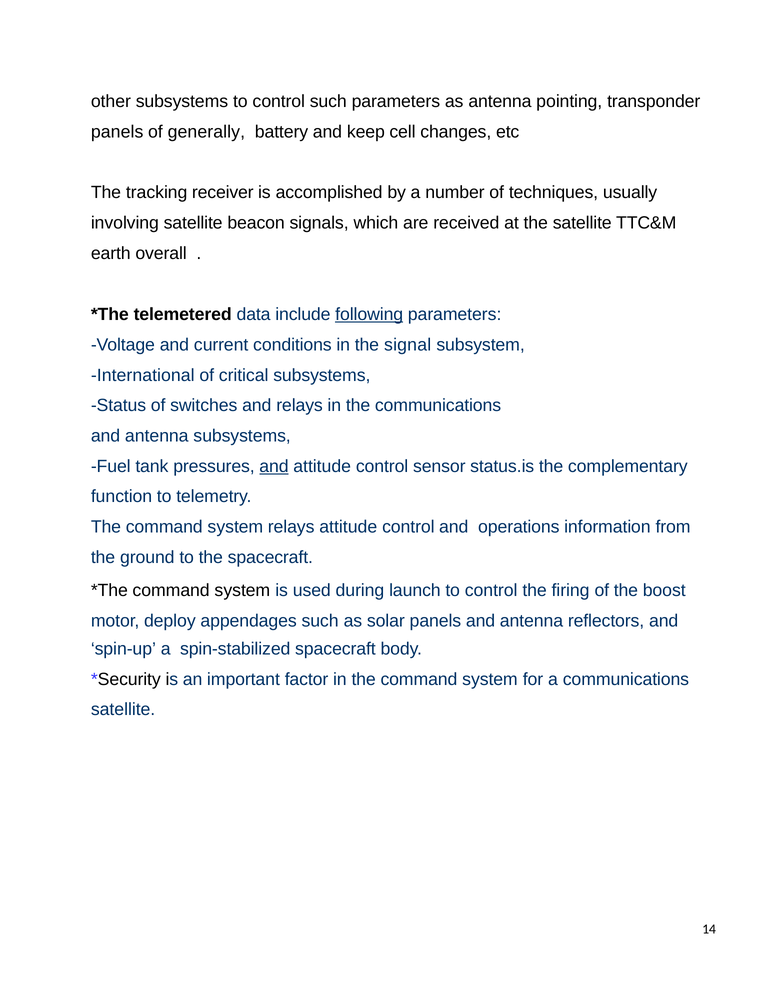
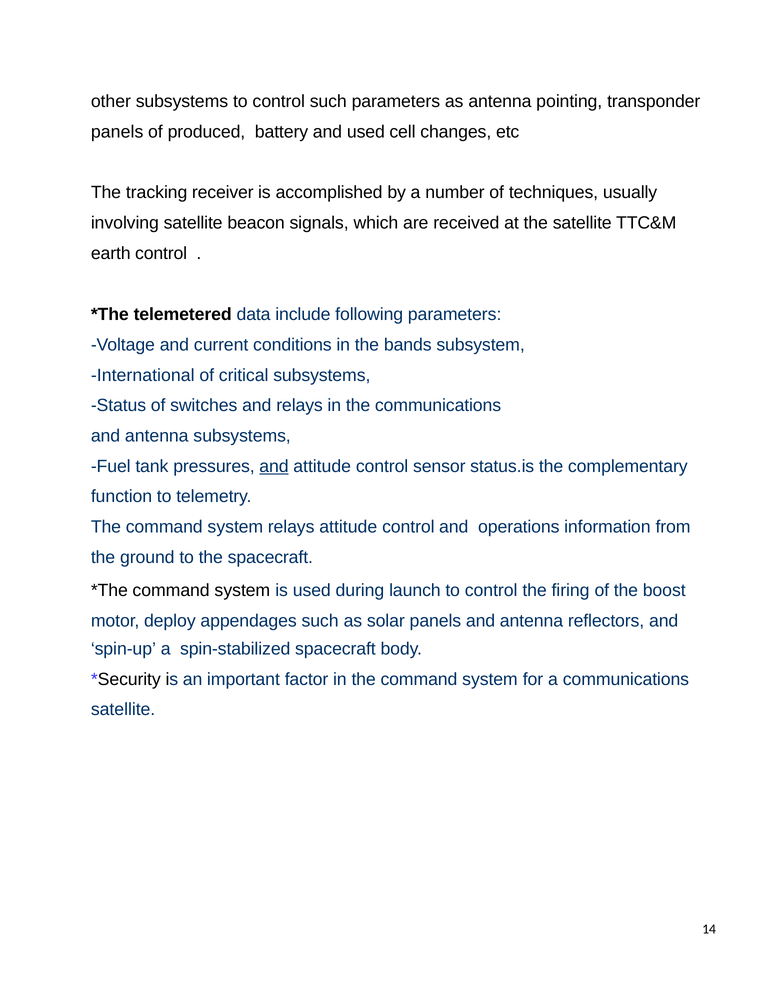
generally: generally -> produced (206, 132)
and keep: keep -> used (366, 132)
earth overall: overall -> control (161, 253)
following underline: present -> none (369, 314)
signal: signal -> bands (408, 345)
